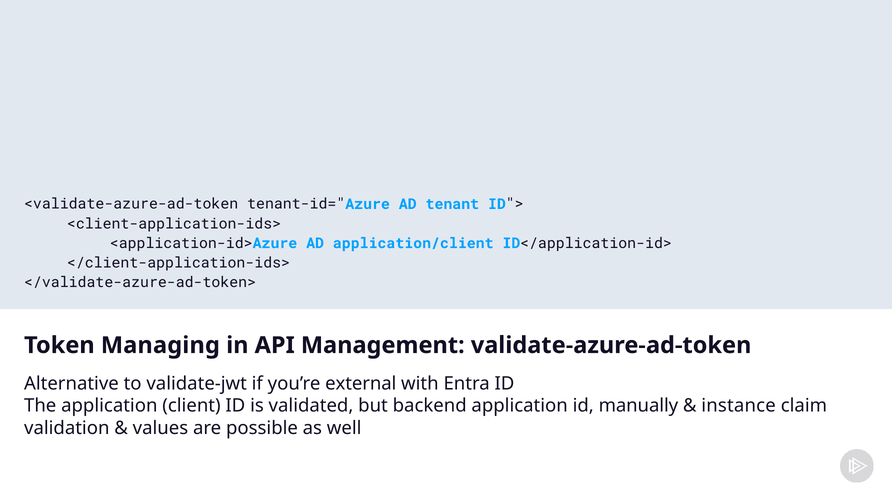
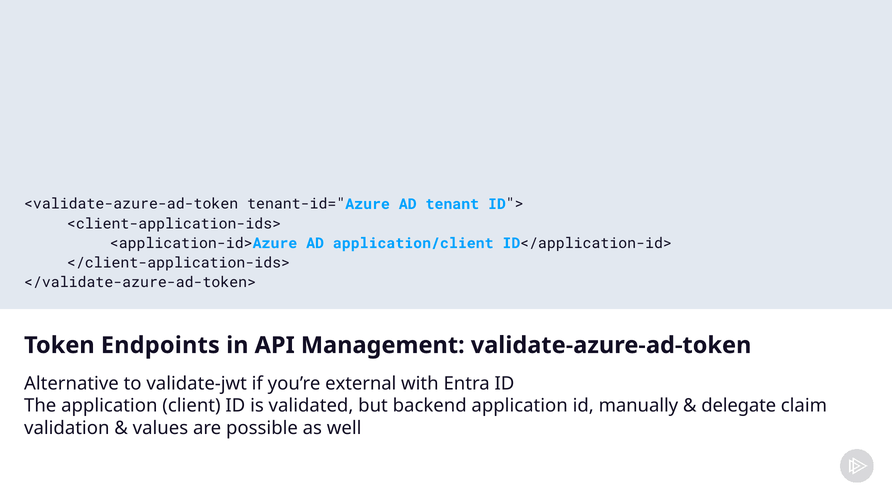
Managing: Managing -> Endpoints (160, 346)
instance: instance -> delegate (739, 406)
